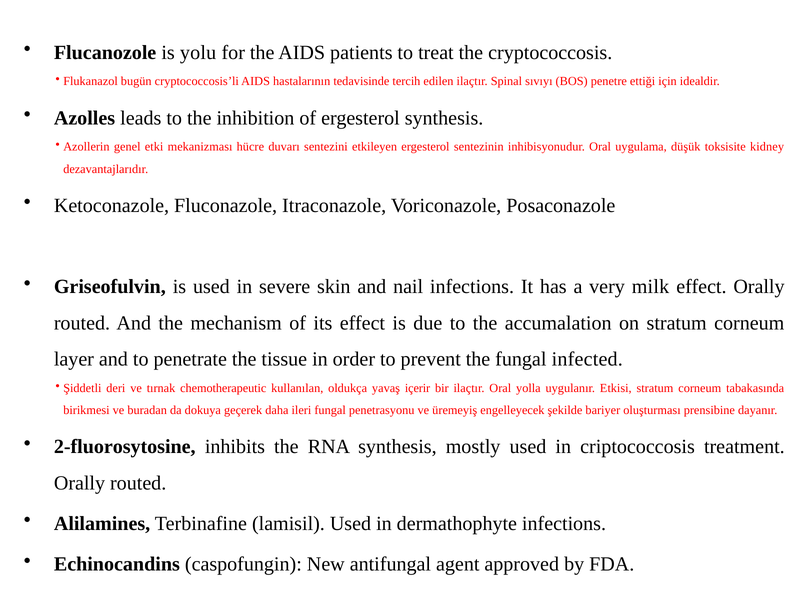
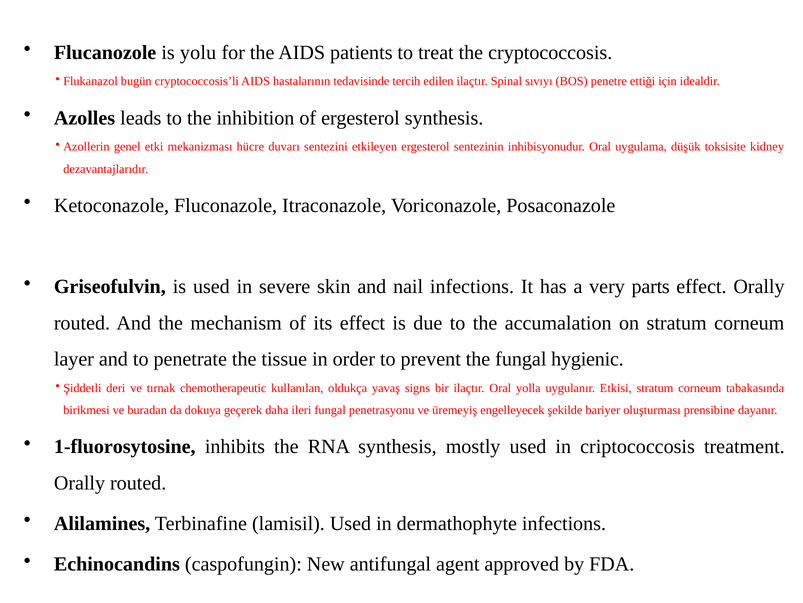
milk: milk -> parts (651, 286)
infected: infected -> hygienic (587, 359)
içerir: içerir -> signs (418, 388)
2-fluorosytosine: 2-fluorosytosine -> 1-fluorosytosine (125, 446)
